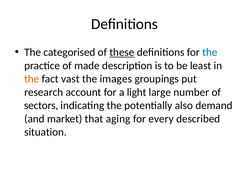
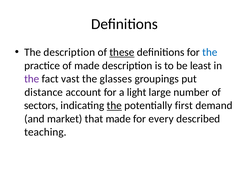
The categorised: categorised -> description (69, 52)
the colour: orange -> purple (32, 79)
images: images -> glasses (116, 79)
research: research -> distance (44, 92)
the underline: none -> present (114, 105)
also: also -> first (184, 105)
that aging: aging -> made (118, 119)
situation: situation -> teaching (45, 132)
